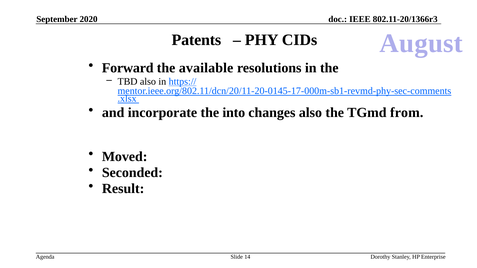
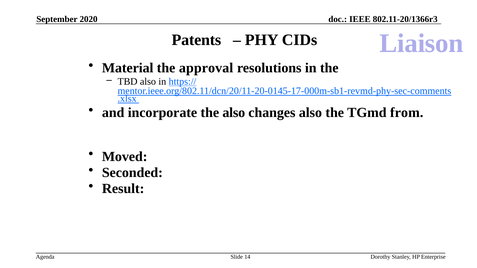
August: August -> Liaison (421, 43)
Forward: Forward -> Material (128, 68)
available: available -> approval (206, 68)
the into: into -> also (234, 113)
